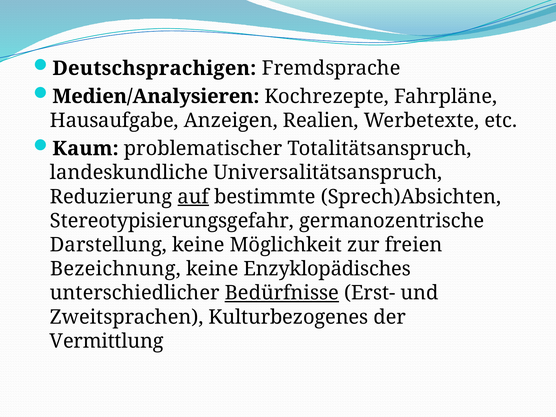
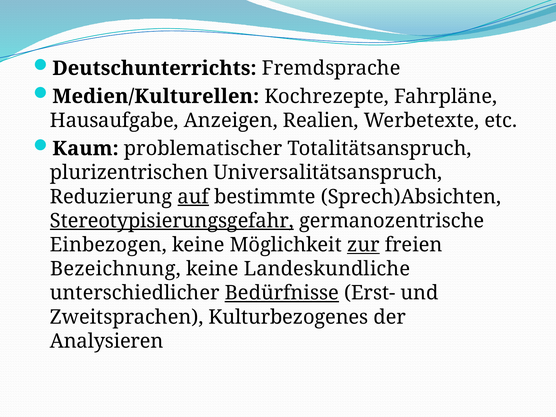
Deutschsprachigen: Deutschsprachigen -> Deutschunterrichts (154, 68)
Medien/Analysieren: Medien/Analysieren -> Medien/Kulturellen (156, 96)
landeskundliche: landeskundliche -> plurizentrischen (129, 173)
Stereotypisierungsgefahr underline: none -> present (172, 221)
Darstellung: Darstellung -> Einbezogen (108, 245)
zur underline: none -> present (363, 245)
Enzyklopädisches: Enzyklopädisches -> Landeskundliche (327, 269)
Vermittlung: Vermittlung -> Analysieren (107, 341)
